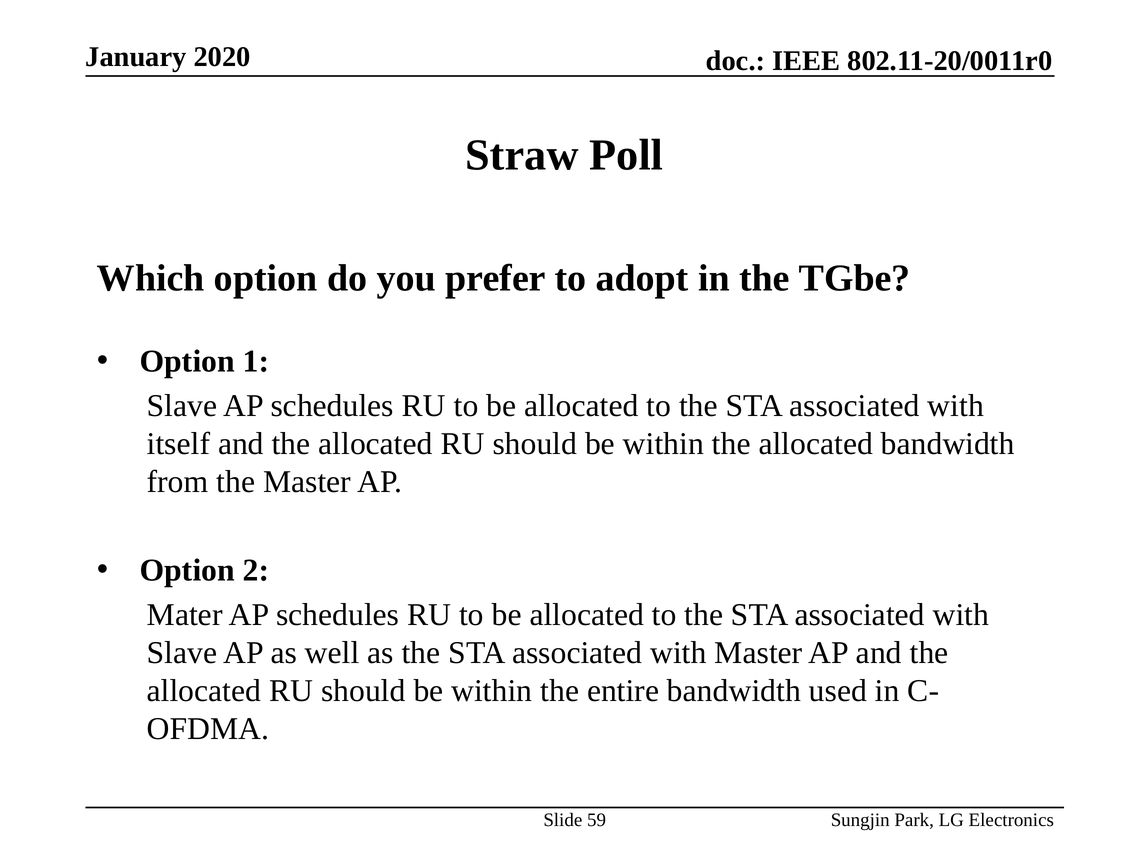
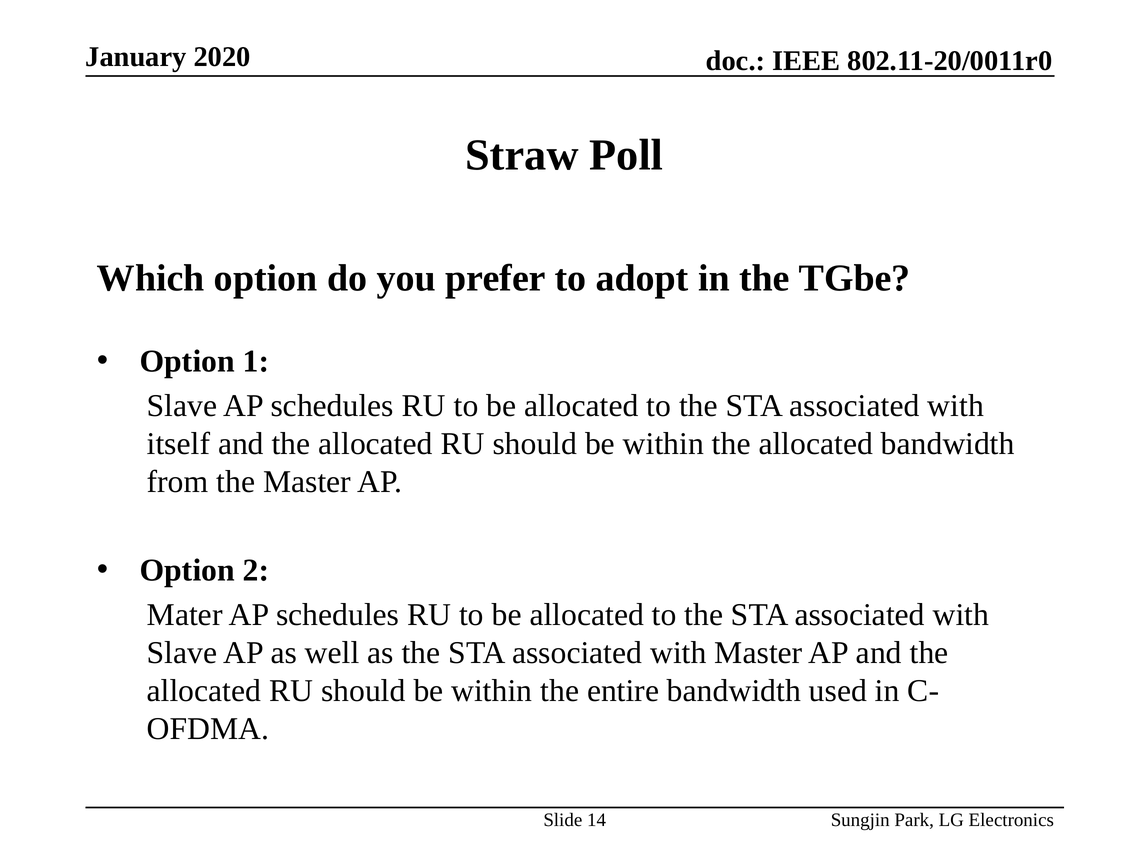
59: 59 -> 14 (597, 820)
